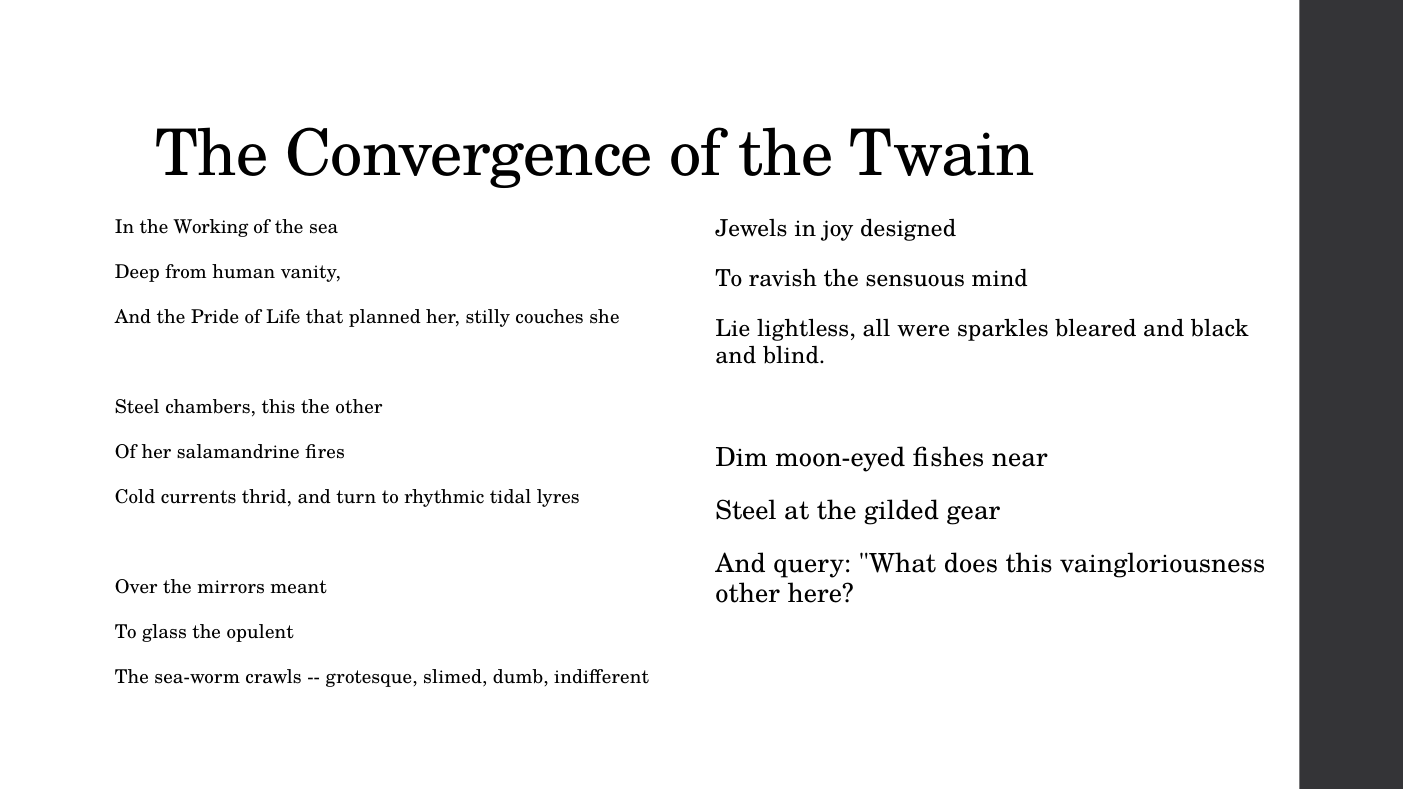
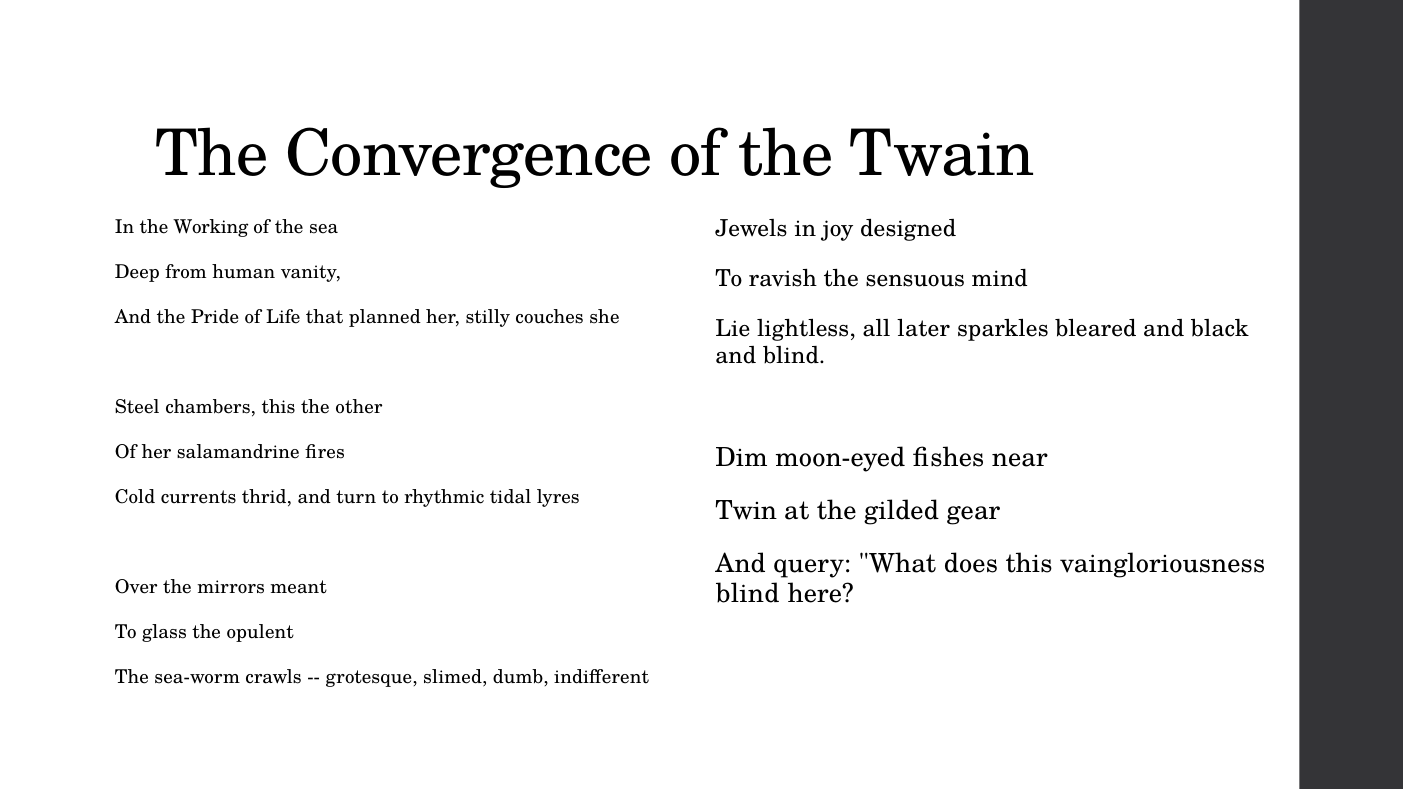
were: were -> later (924, 329)
Steel: Steel -> Twin (746, 511)
other: other -> blind (748, 594)
